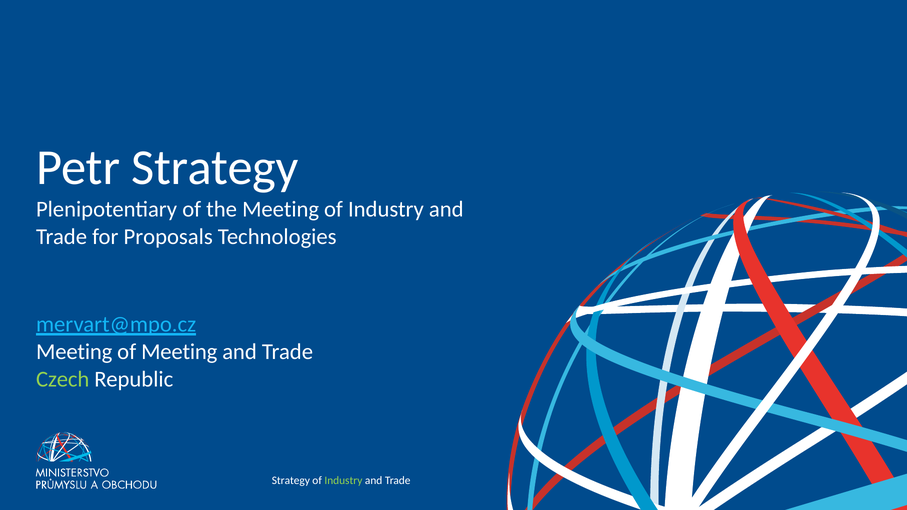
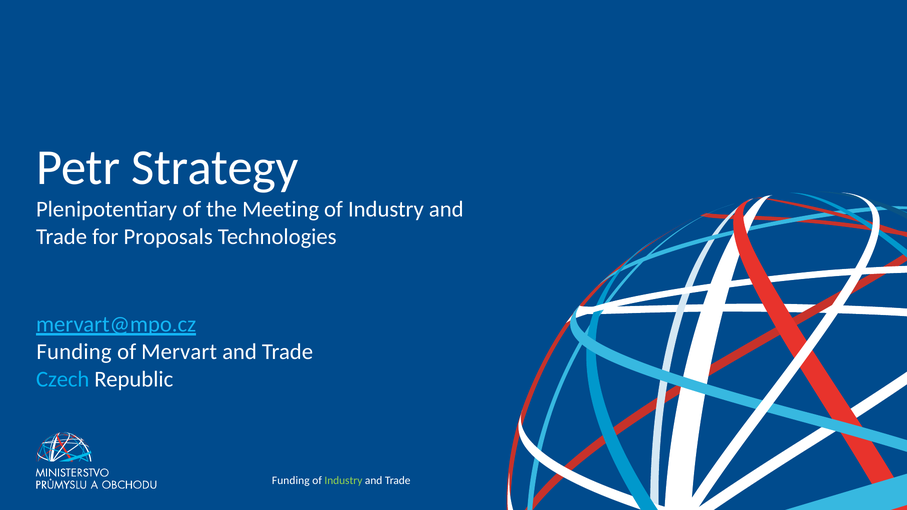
Meeting: Meeting -> Funding (74, 352)
of Meeting: Meeting -> Mervart (179, 352)
Czech colour: light green -> light blue (63, 379)
Strategy: Strategy -> Funding (291, 481)
